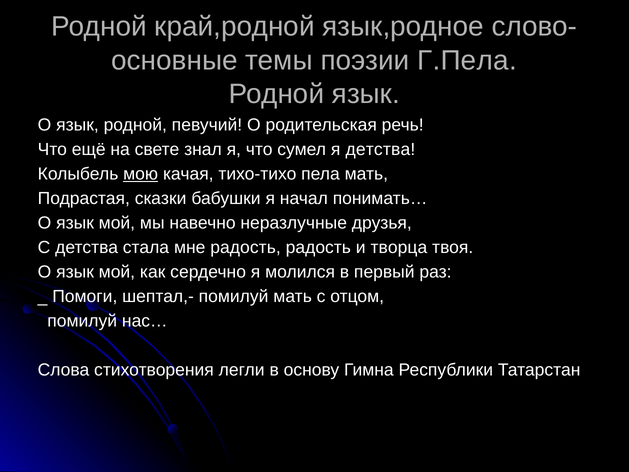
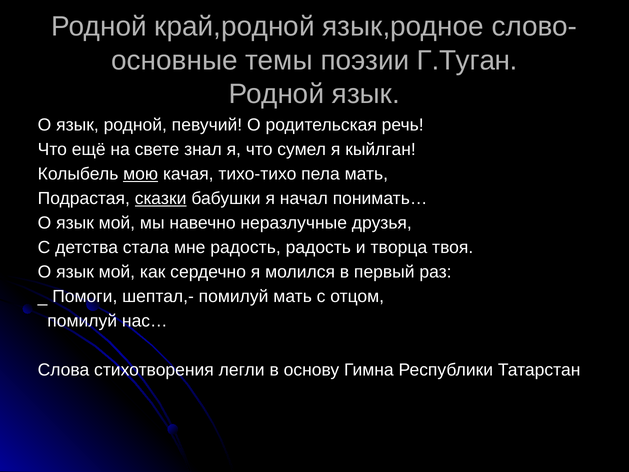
Г.Пела: Г.Пела -> Г.Туган (467, 60)
я детства: детства -> кыйлган (381, 149)
сказки underline: none -> present (161, 198)
